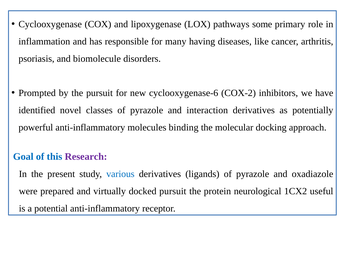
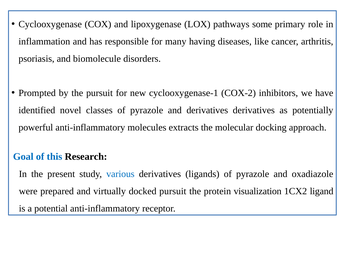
cyclooxygenase-6: cyclooxygenase-6 -> cyclooxygenase-1 (184, 93)
and interaction: interaction -> derivatives (207, 111)
binding: binding -> extracts (184, 128)
Research colour: purple -> black (86, 157)
neurological: neurological -> visualization (258, 192)
useful: useful -> ligand (322, 192)
